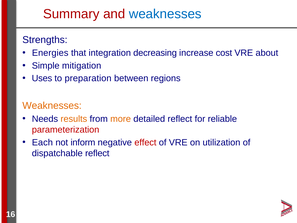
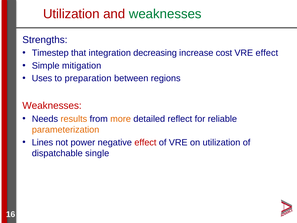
Summary: Summary -> Utilization (71, 14)
weaknesses colour: blue -> green (165, 14)
Energies: Energies -> Timestep (50, 53)
VRE about: about -> effect (267, 53)
Weaknesses colour: orange -> red (52, 106)
parameterization colour: red -> orange (66, 130)
Each: Each -> Lines (42, 142)
inform: inform -> power (83, 142)
dispatchable reflect: reflect -> single (97, 153)
